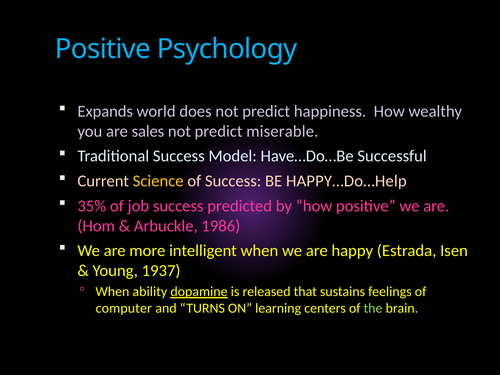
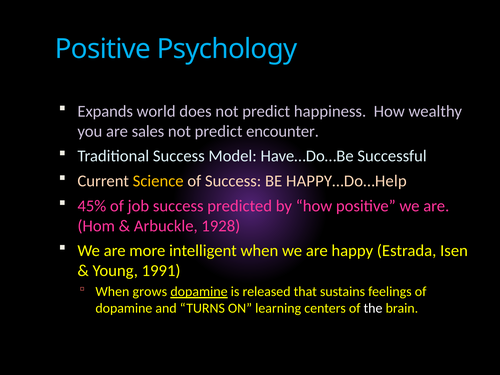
miserable: miserable -> encounter (283, 131)
35%: 35% -> 45% (92, 206)
1986: 1986 -> 1928 (221, 226)
1937: 1937 -> 1991 (161, 271)
ability: ability -> grows (150, 292)
computer: computer -> dopamine (124, 308)
the colour: light green -> white (373, 308)
